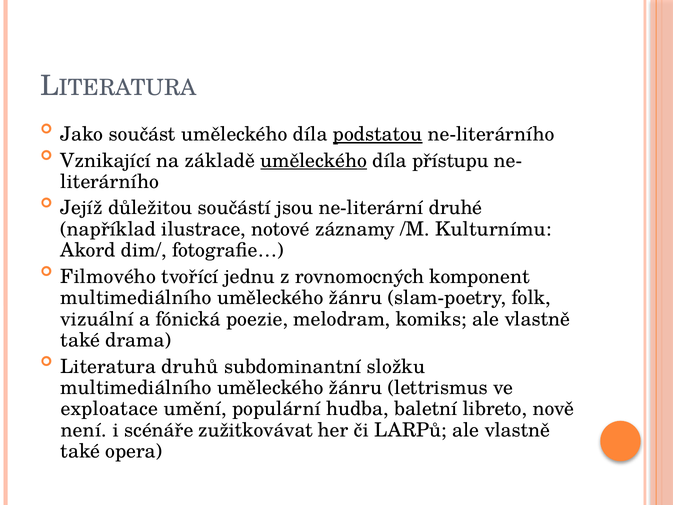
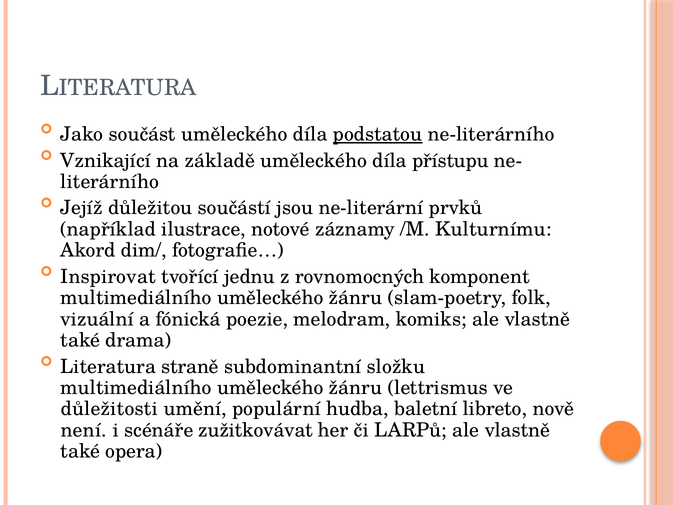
uměleckého underline: present -> none (314, 160)
druhé: druhé -> prvků (456, 208)
Filmového: Filmového -> Inspirovat (108, 277)
druhů: druhů -> straně (190, 366)
exploatace: exploatace -> důležitosti (109, 409)
